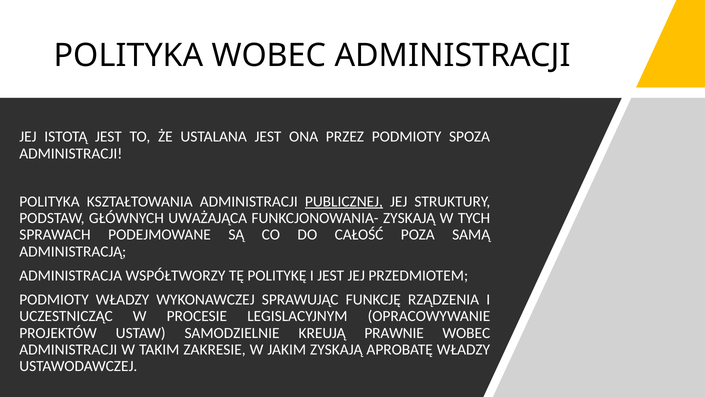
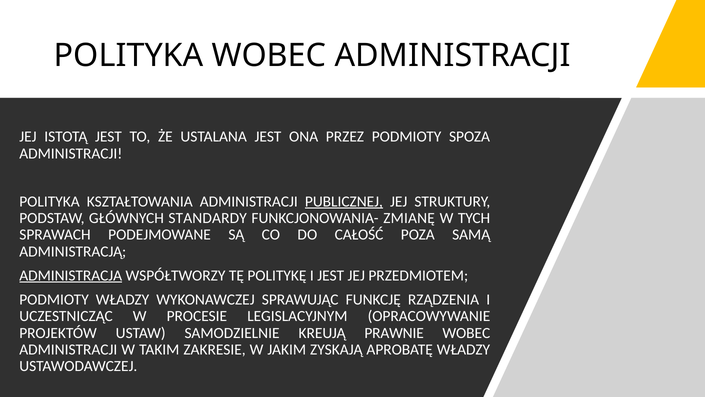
UWAŻAJĄCA: UWAŻAJĄCA -> STANDARDY (208, 218)
FUNKCJONOWANIA- ZYSKAJĄ: ZYSKAJĄ -> ZMIANĘ (409, 218)
ADMINISTRACJA underline: none -> present (71, 275)
